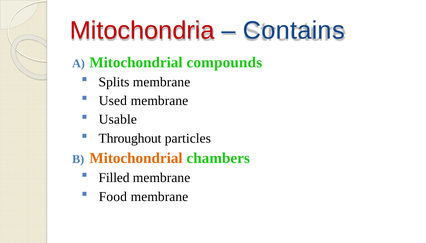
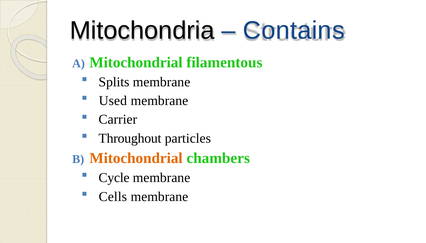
Mitochondria colour: red -> black (142, 31)
compounds: compounds -> filamentous (224, 63)
Usable: Usable -> Carrier (118, 120)
Filled: Filled -> Cycle (114, 178)
Food: Food -> Cells (113, 197)
